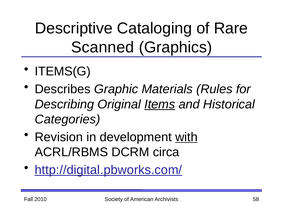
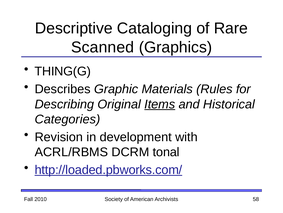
ITEMS(G: ITEMS(G -> THING(G (63, 71)
with underline: present -> none (186, 137)
circa: circa -> tonal (166, 152)
http://digital.pbworks.com/: http://digital.pbworks.com/ -> http://loaded.pbworks.com/ (108, 169)
